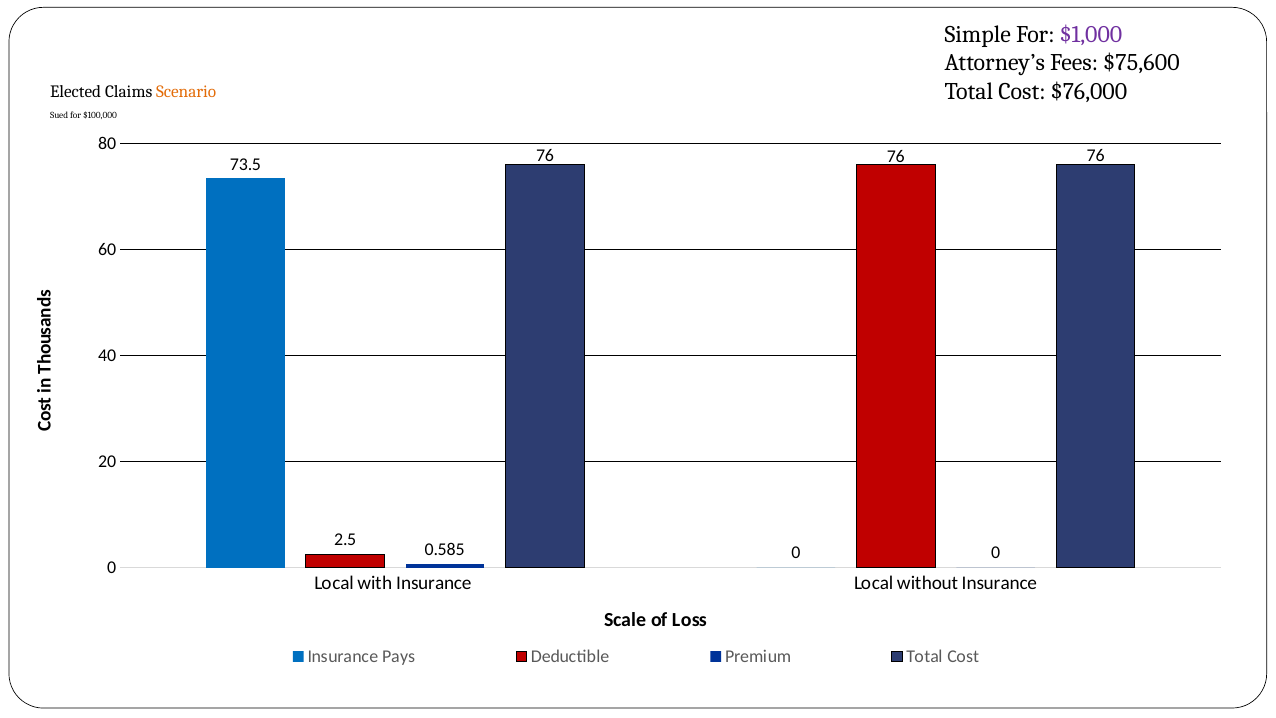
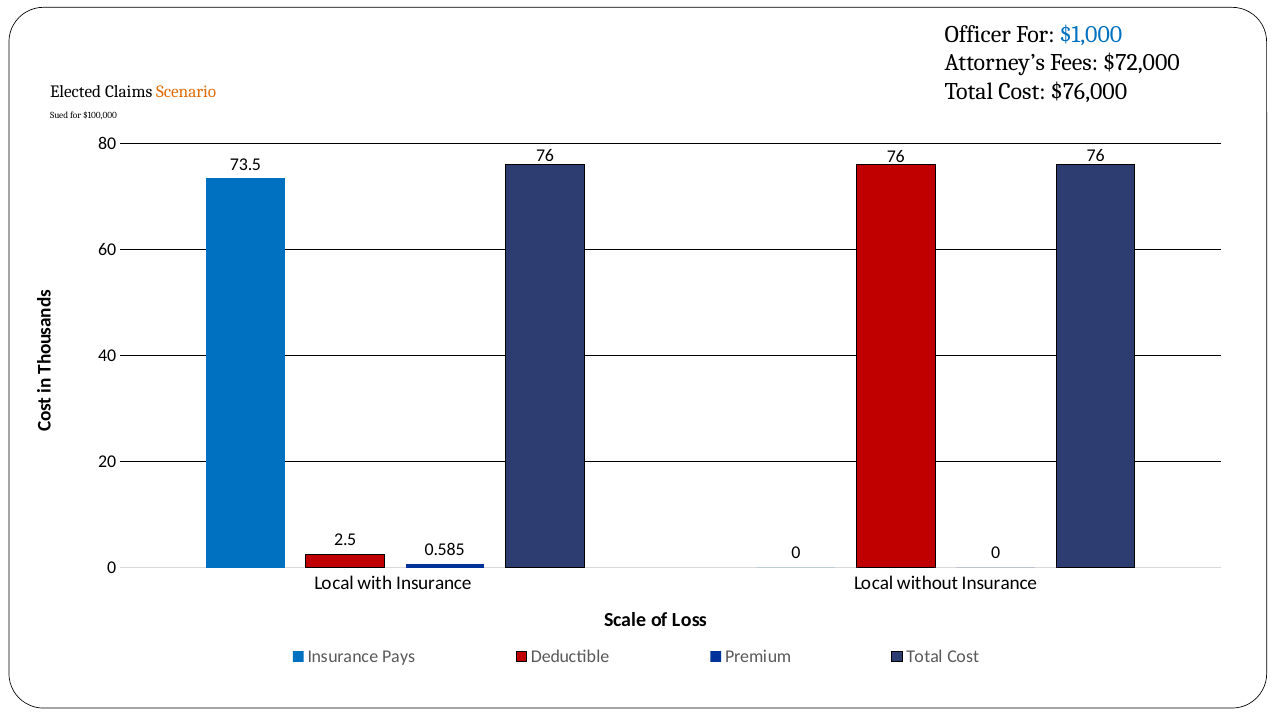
Simple: Simple -> Officer (978, 34)
$1,000 colour: purple -> blue (1091, 34)
$75,600: $75,600 -> $72,000 (1141, 63)
